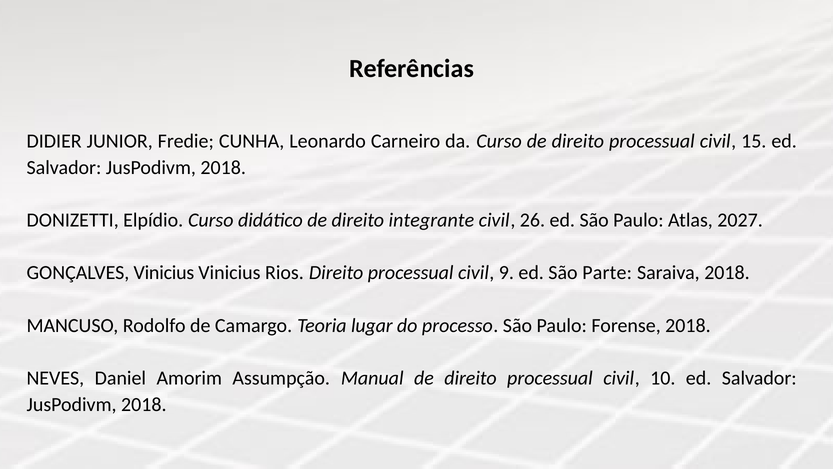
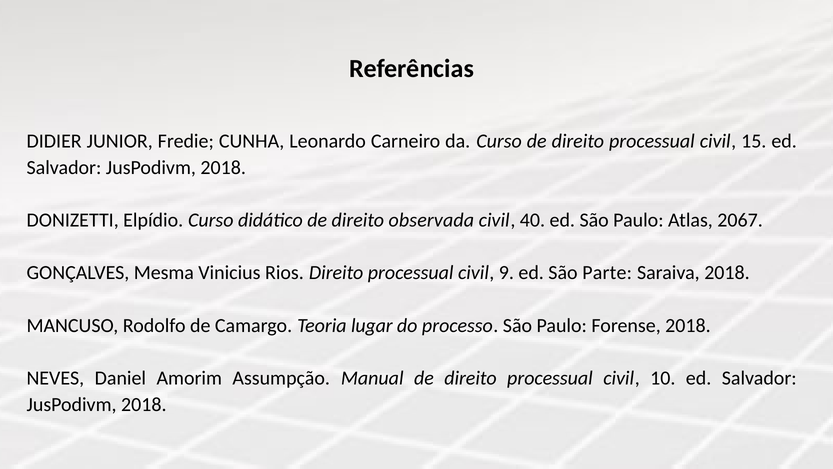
integrante: integrante -> observada (431, 220)
26: 26 -> 40 (532, 220)
2027: 2027 -> 2067 (740, 220)
GONÇALVES Vinicius: Vinicius -> Mesma (164, 273)
